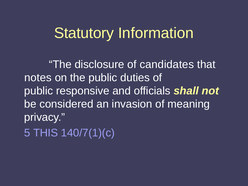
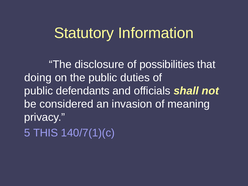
candidates: candidates -> possibilities (167, 64)
notes: notes -> doing (38, 78)
responsive: responsive -> defendants (83, 91)
